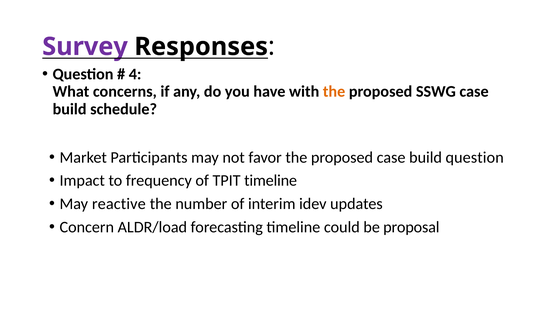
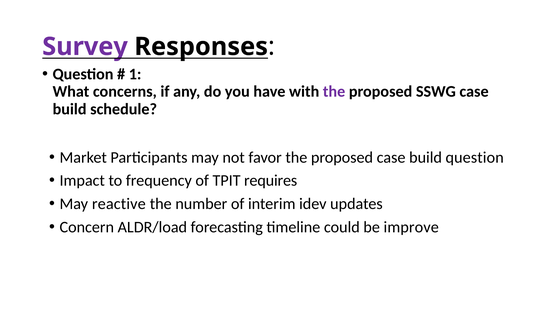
4: 4 -> 1 (135, 74)
the colour: orange -> purple (334, 91)
TPIT timeline: timeline -> requires (271, 180)
proposal: proposal -> improve (411, 227)
